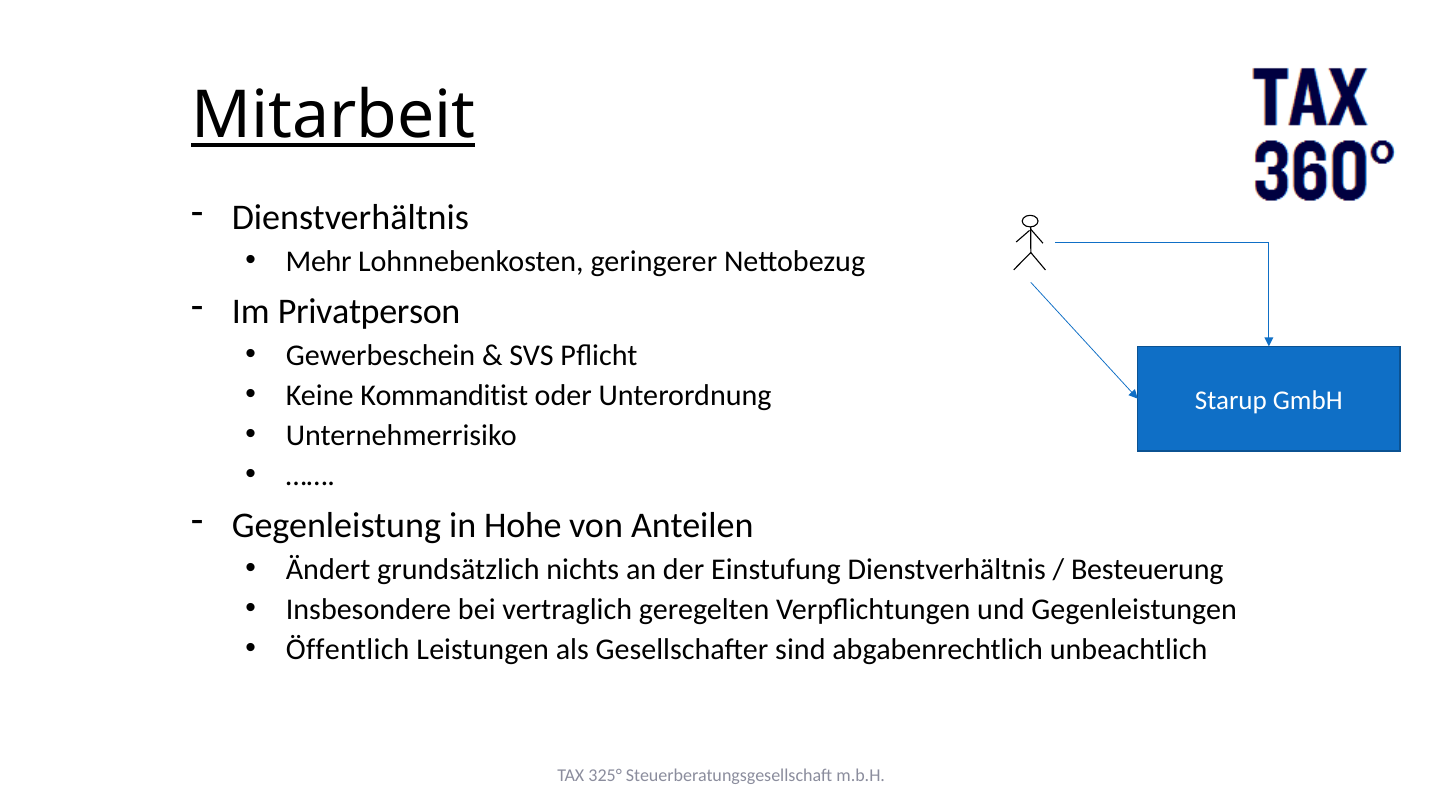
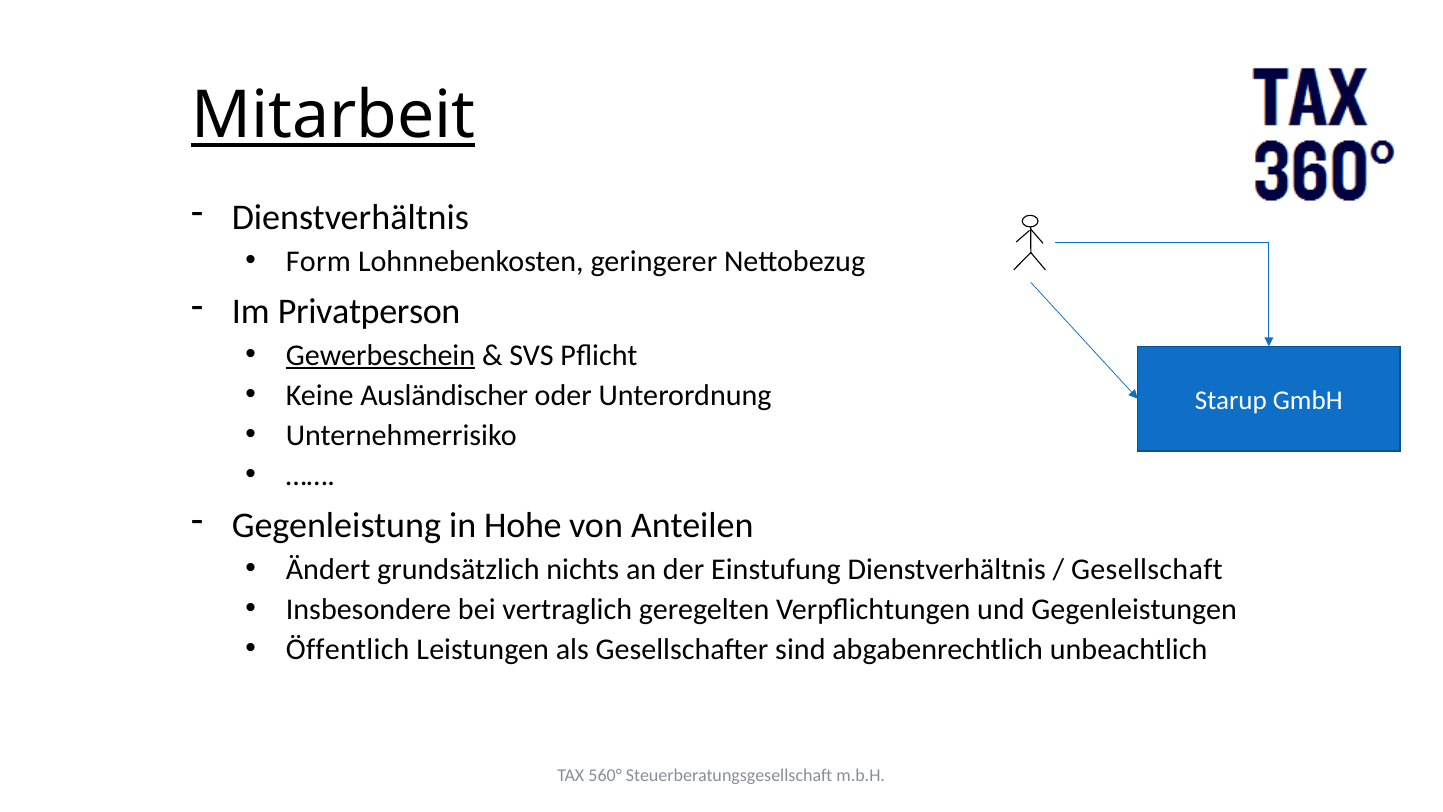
Mehr: Mehr -> Form (318, 261)
Gewerbeschein underline: none -> present (381, 355)
Kommanditist: Kommanditist -> Ausländischer (444, 395)
Besteuerung: Besteuerung -> Gesellschaft (1147, 569)
325°: 325° -> 560° (605, 775)
